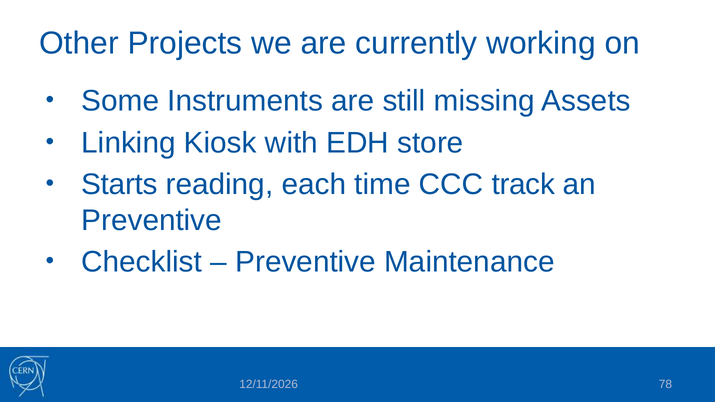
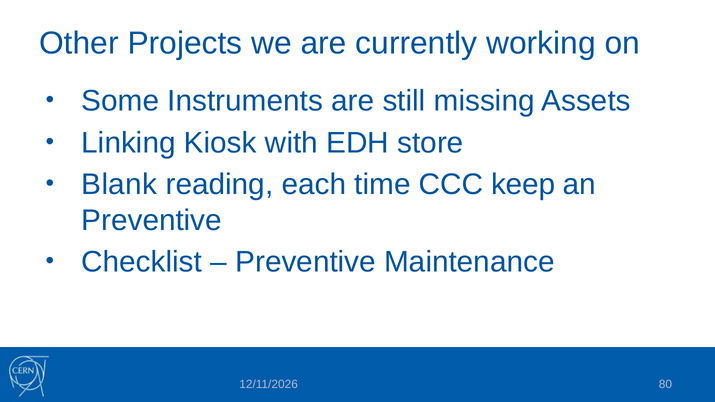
Starts: Starts -> Blank (119, 185)
track: track -> keep (523, 185)
78: 78 -> 80 (665, 384)
